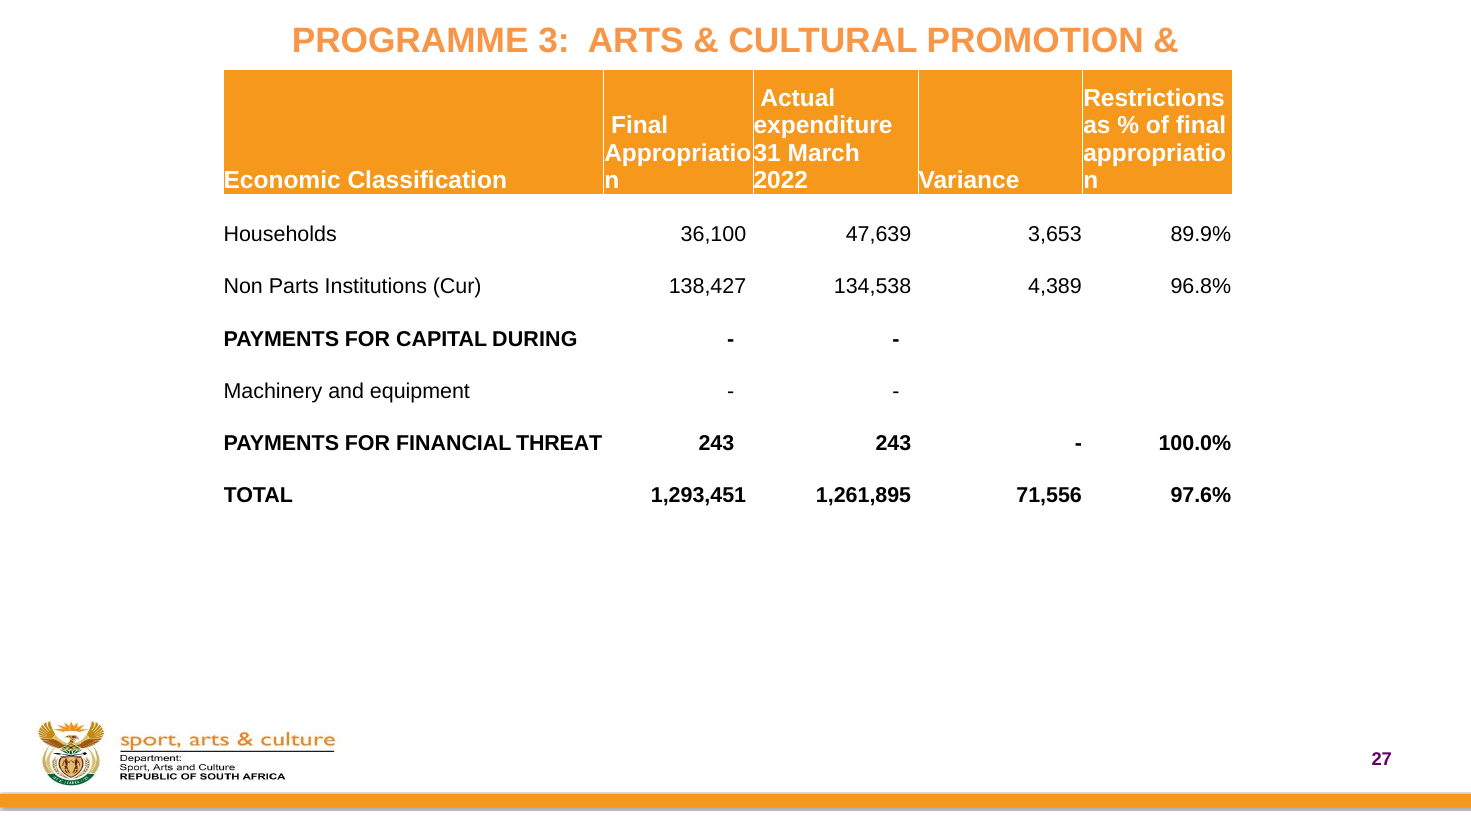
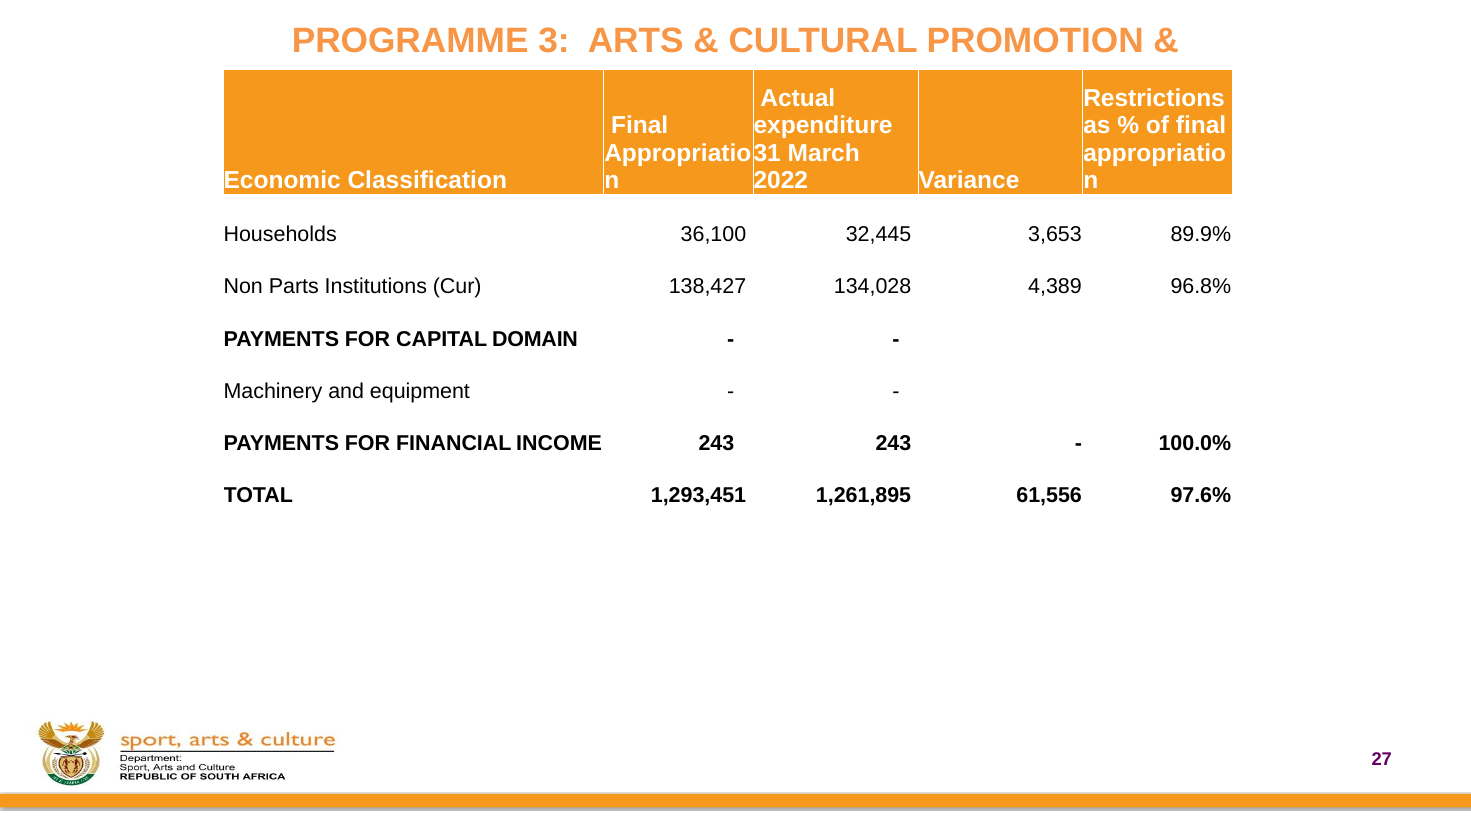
47,639: 47,639 -> 32,445 (879, 235)
134,538: 134,538 -> 134,028 (873, 287)
DURING: DURING -> DOMAIN (535, 339)
THREAT: THREAT -> INCOME (559, 444)
71,556: 71,556 -> 61,556 (1049, 496)
